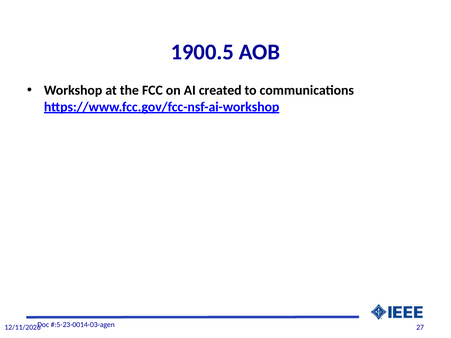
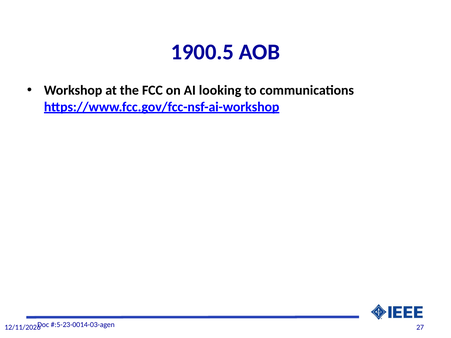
created: created -> looking (220, 90)
